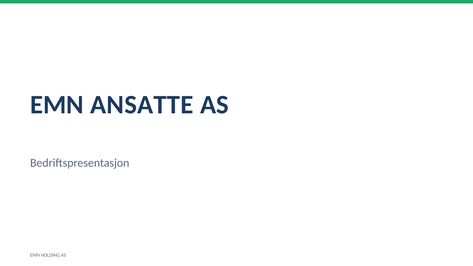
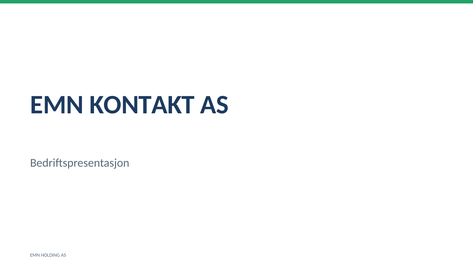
ANSATTE: ANSATTE -> KONTAKT (142, 105)
